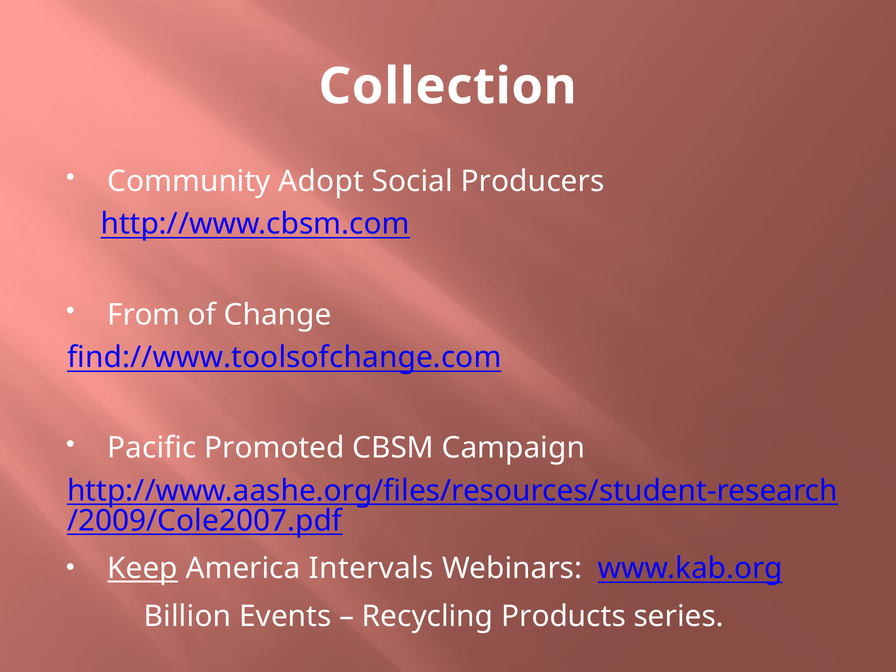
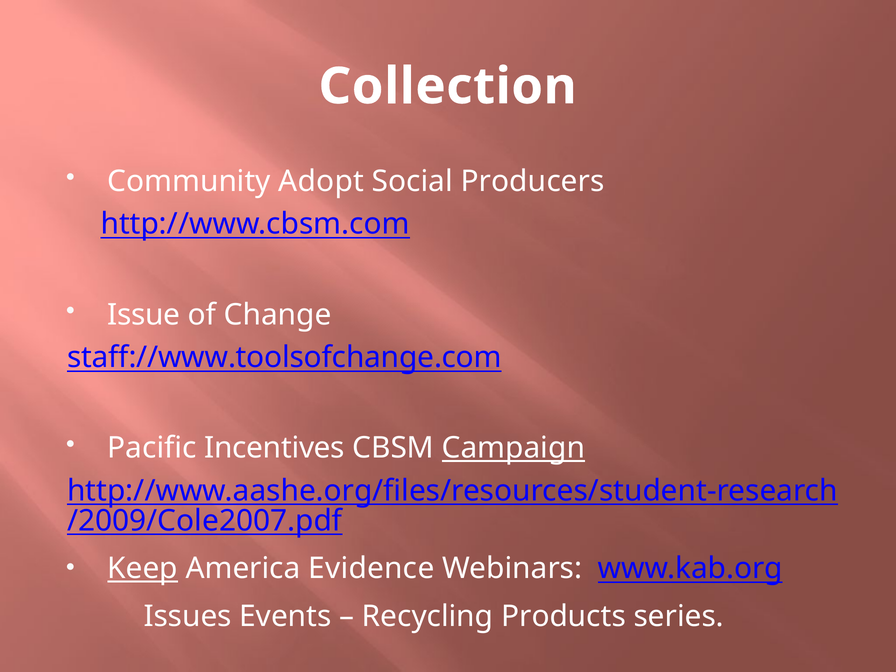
From: From -> Issue (144, 315)
find://www.toolsofchange.com: find://www.toolsofchange.com -> staff://www.toolsofchange.com (284, 357)
Promoted: Promoted -> Incentives (274, 448)
Campaign underline: none -> present (513, 448)
Intervals: Intervals -> Evidence (371, 569)
Billion: Billion -> Issues (188, 616)
